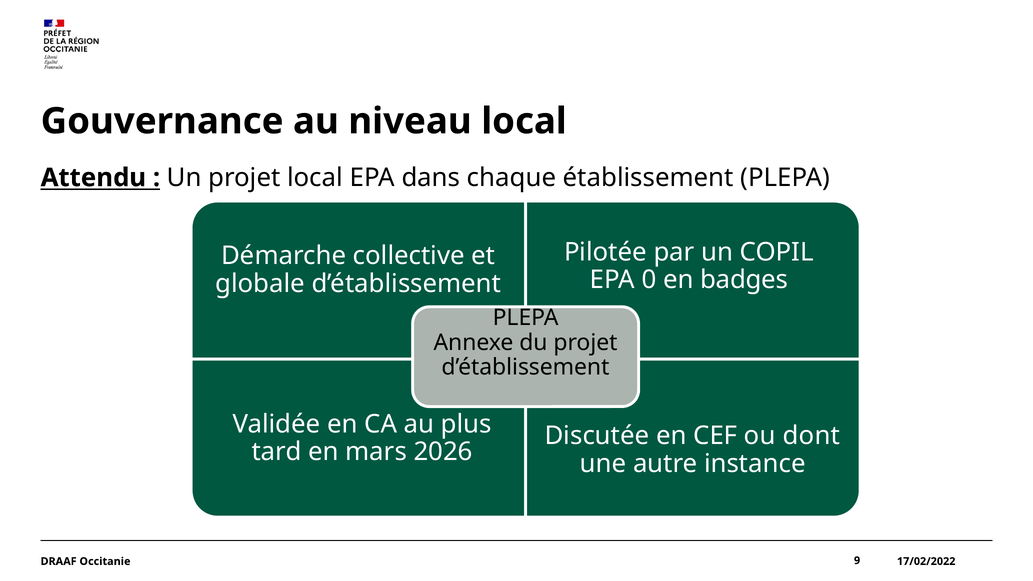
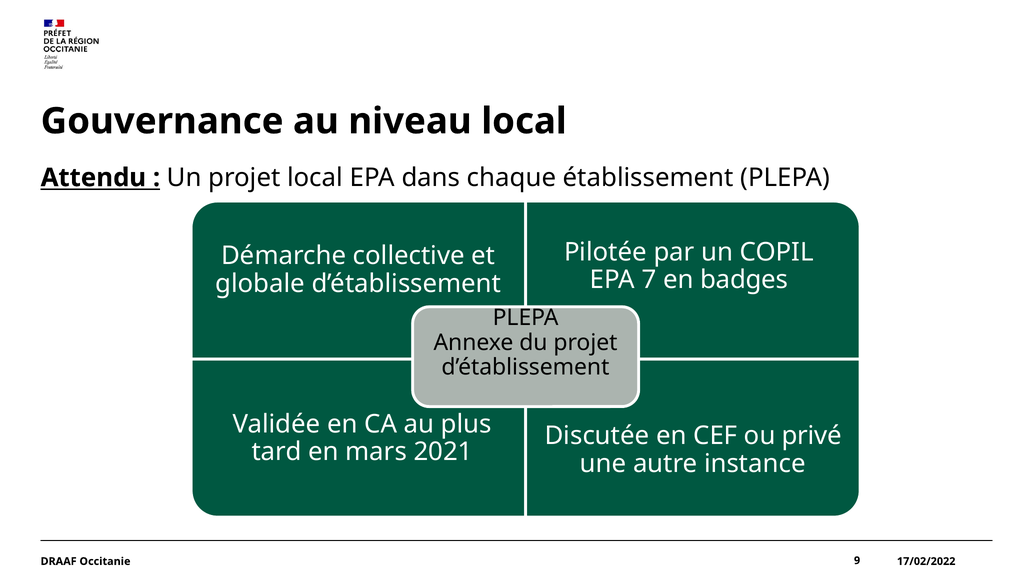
0: 0 -> 7 (649, 280)
dont: dont -> privé (812, 436)
2026: 2026 -> 2021 (443, 452)
